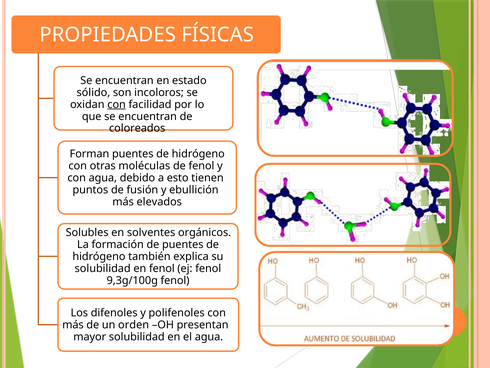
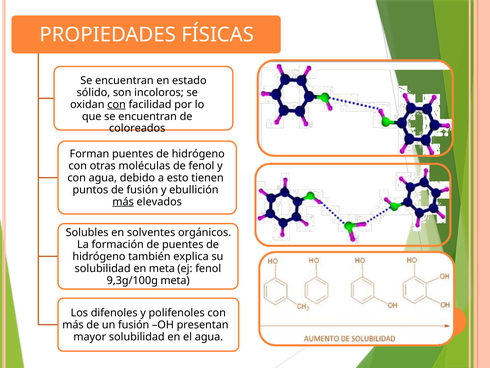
más underline: none -> present (123, 202)
en fenol: fenol -> meta (162, 268)
9,3g/100g fenol: fenol -> meta (175, 280)
un orden: orden -> fusión (134, 325)
